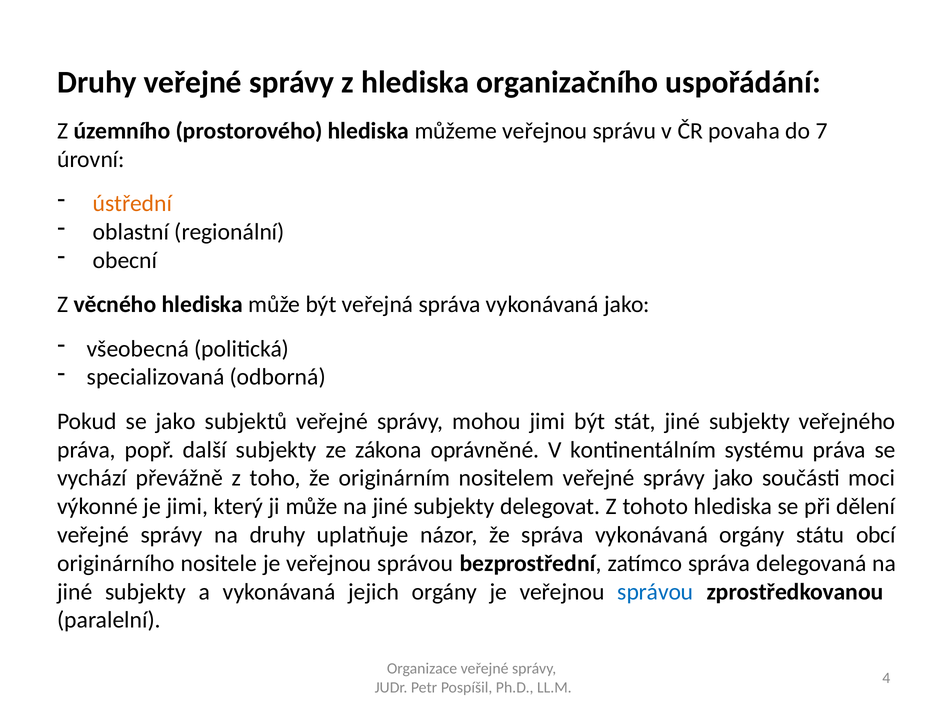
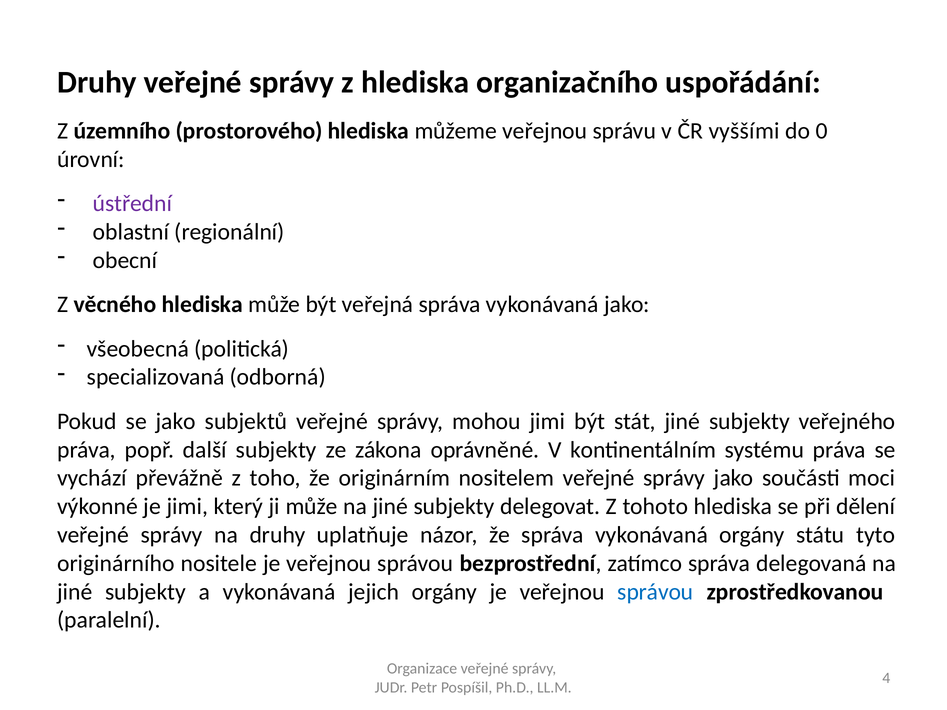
povaha: povaha -> vyššími (744, 131)
7: 7 -> 0 (822, 131)
ústřední colour: orange -> purple (132, 204)
obcí: obcí -> tyto (876, 535)
